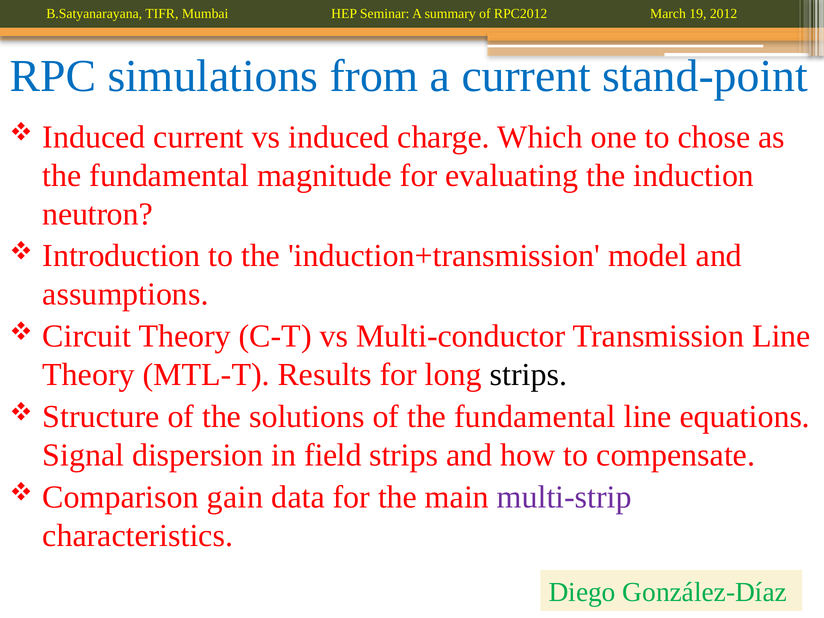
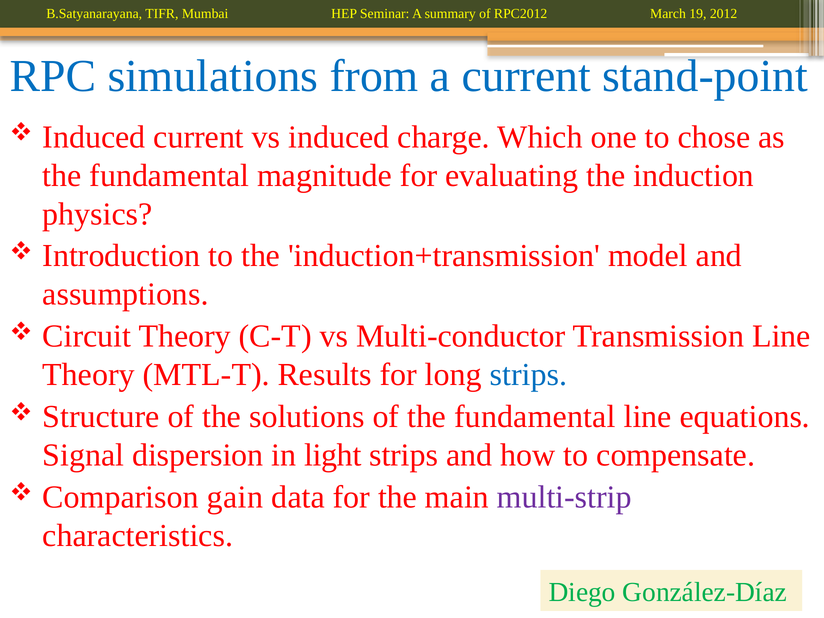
neutron: neutron -> physics (98, 214)
strips colour: black -> blue (528, 375)
field: field -> light (333, 455)
